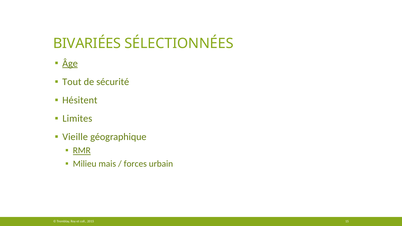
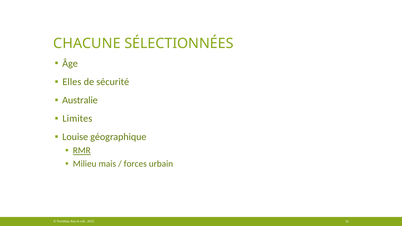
BIVARIÉES: BIVARIÉES -> CHACUNE (87, 43)
Âge underline: present -> none (70, 63)
Tout: Tout -> Elles (72, 82)
Hésitent: Hésitent -> Australie (80, 100)
Vieille: Vieille -> Louise (75, 137)
